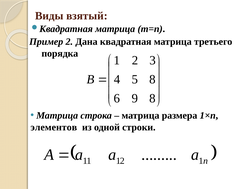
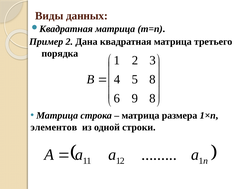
взятый: взятый -> данных (87, 16)
